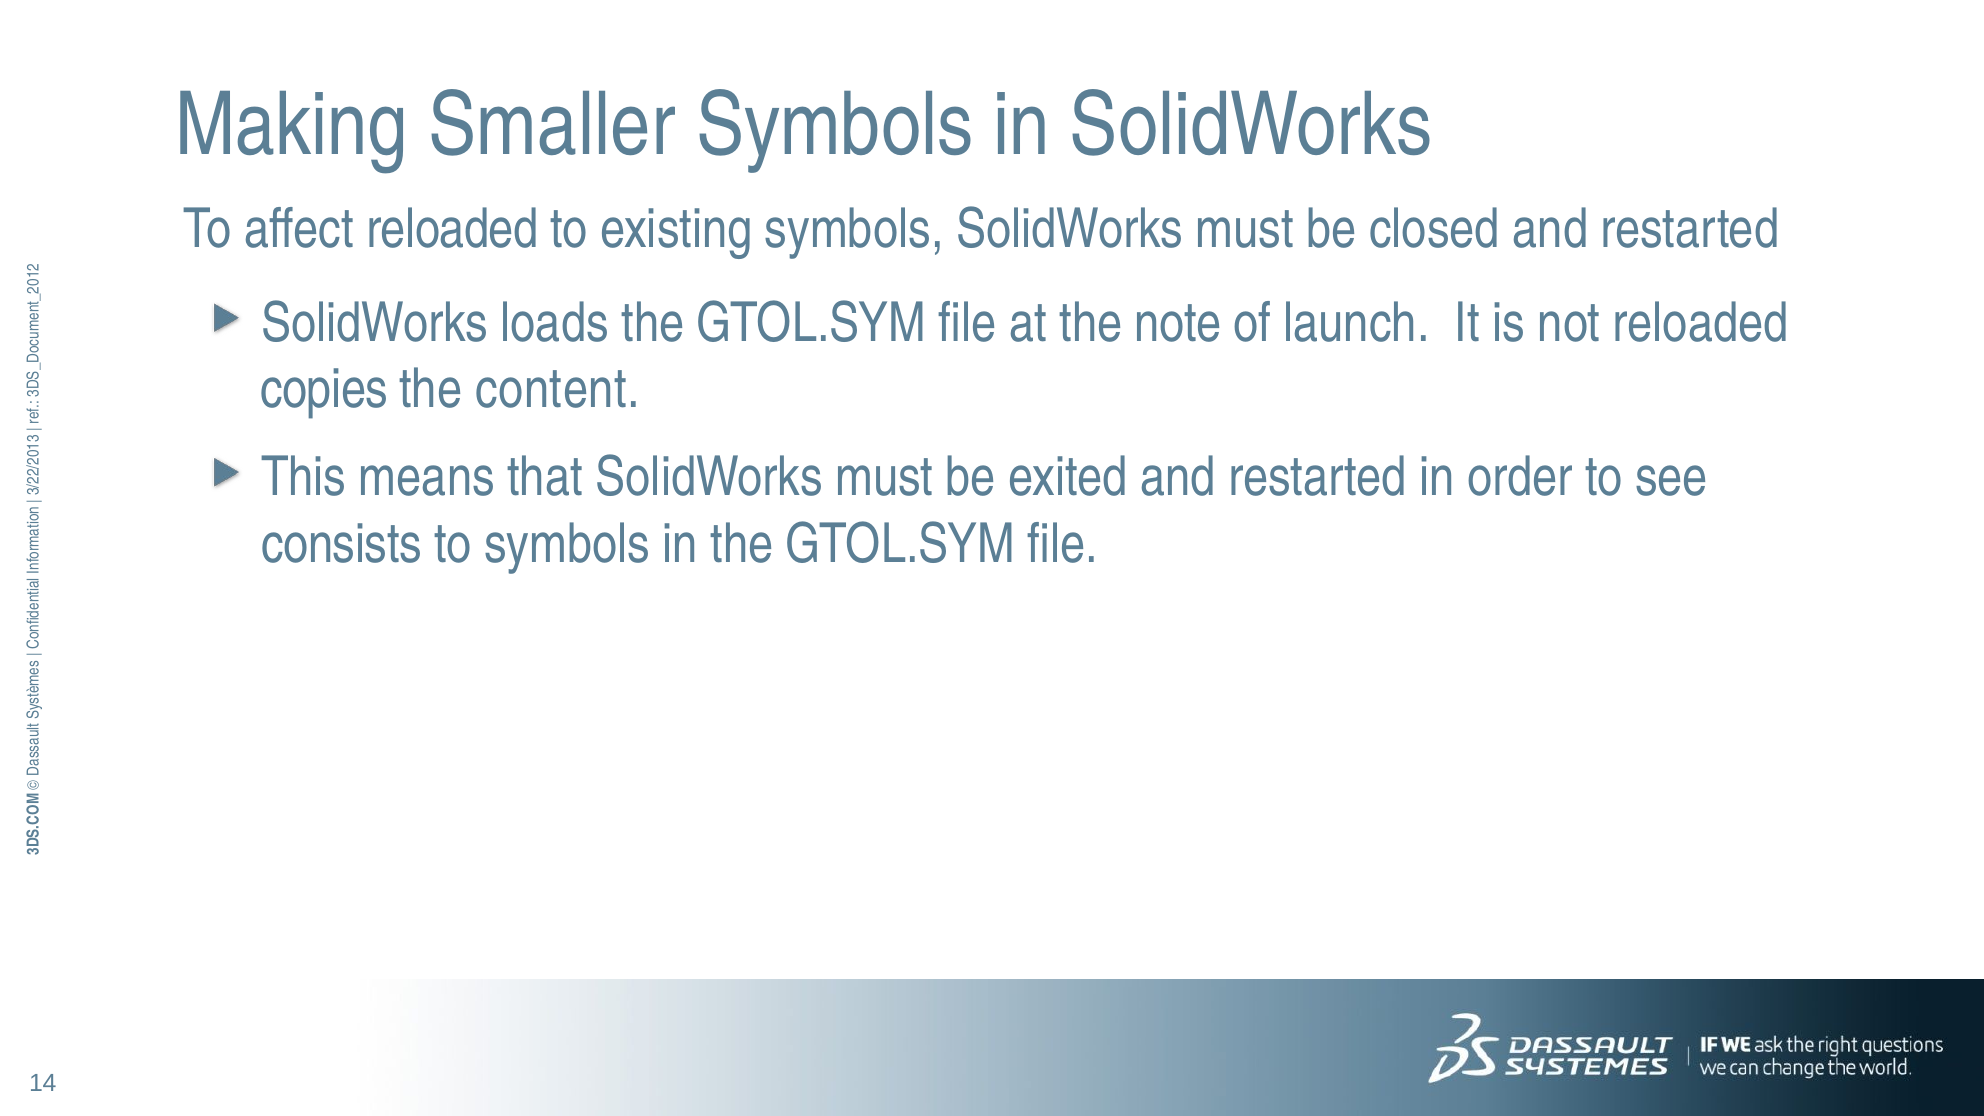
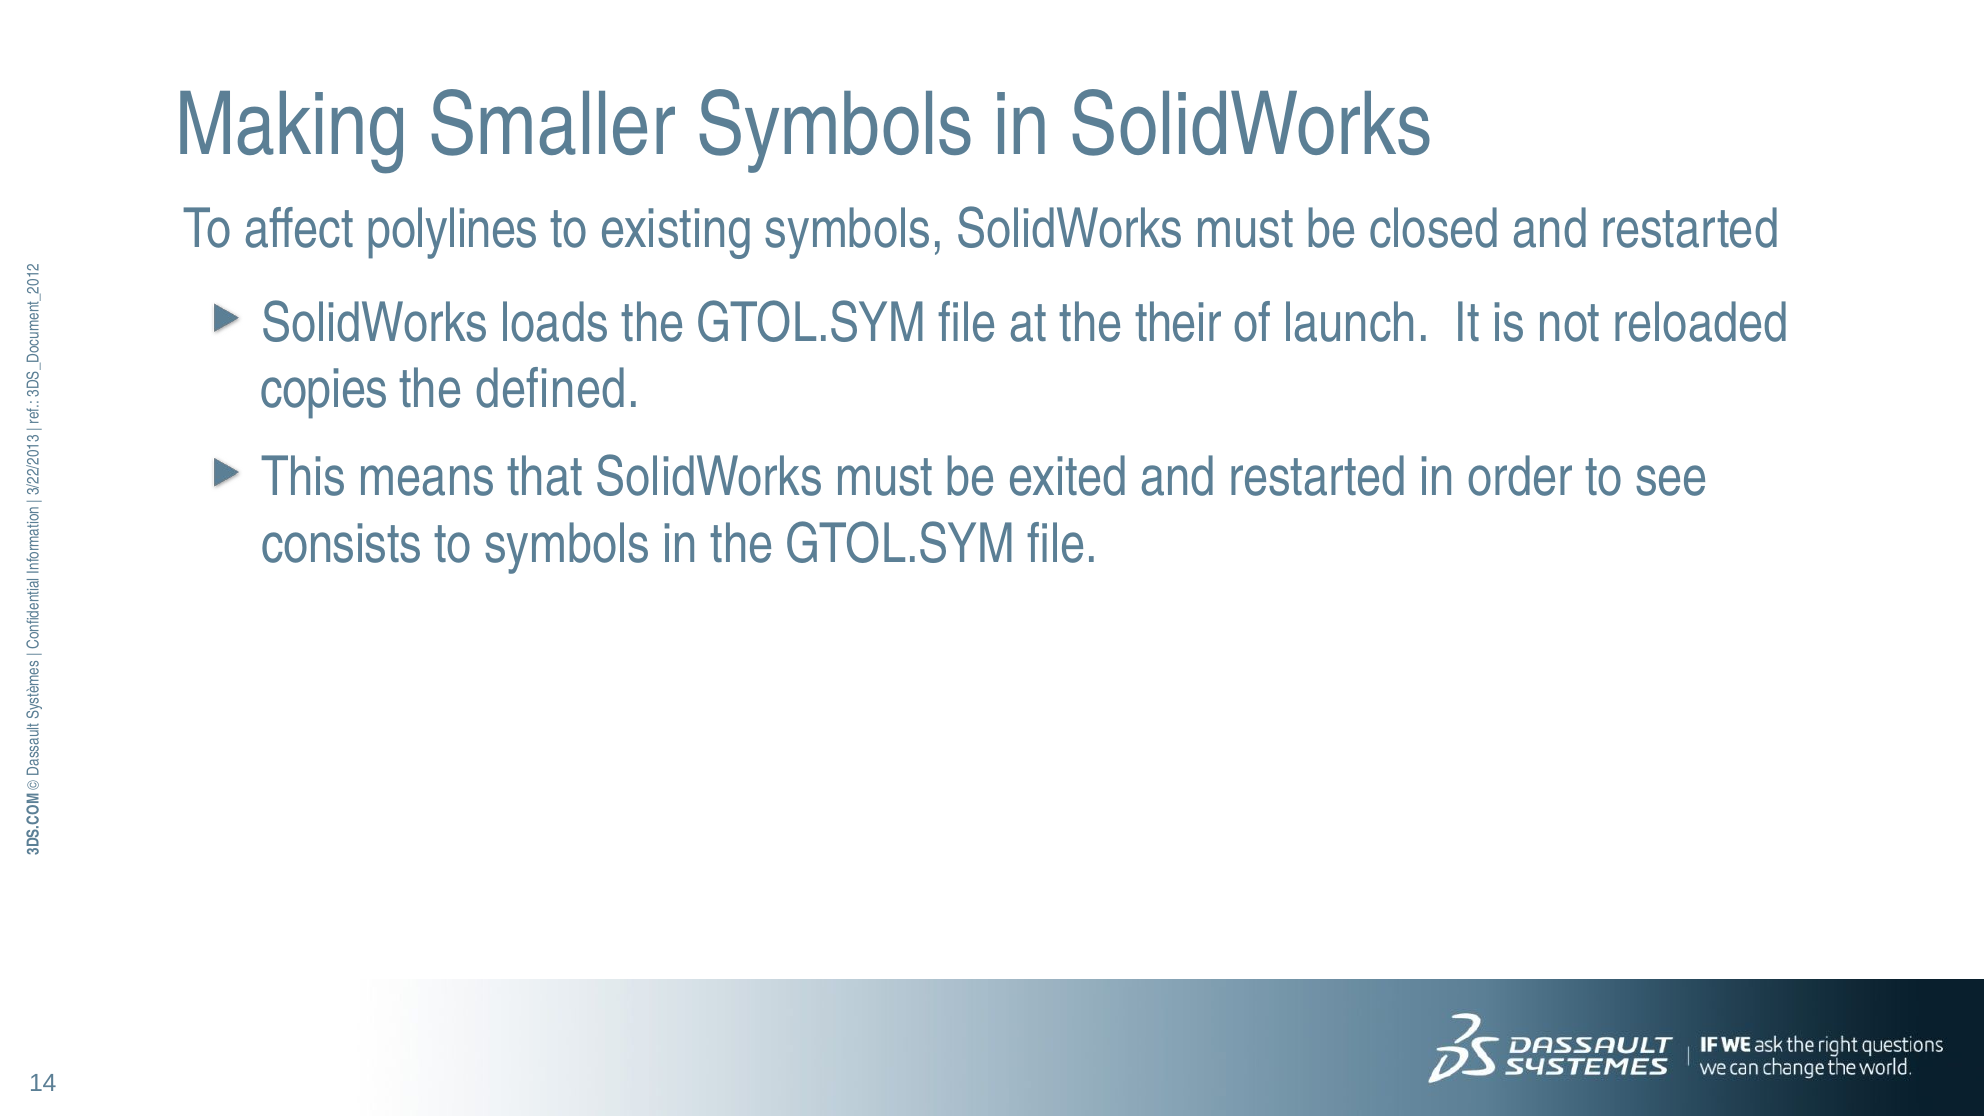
affect reloaded: reloaded -> polylines (453, 229)
note: note -> their (1178, 323)
content: content -> defined (558, 390)
